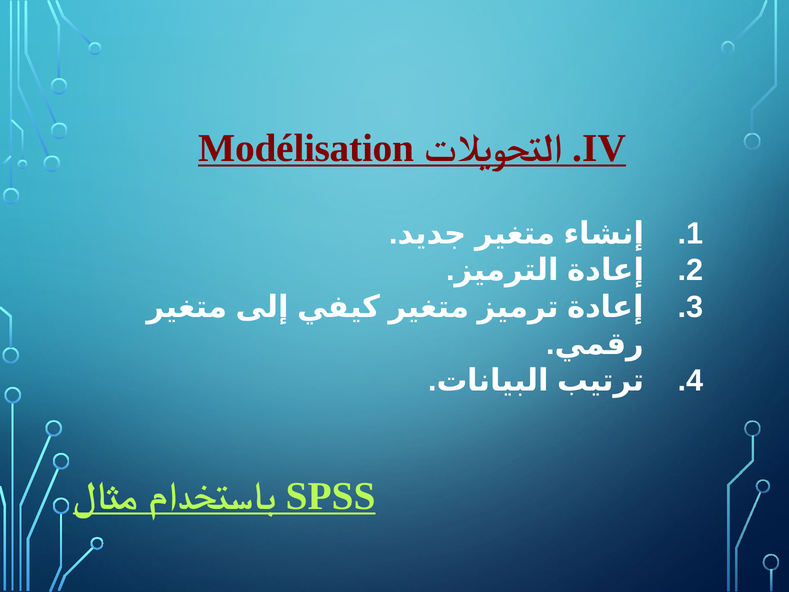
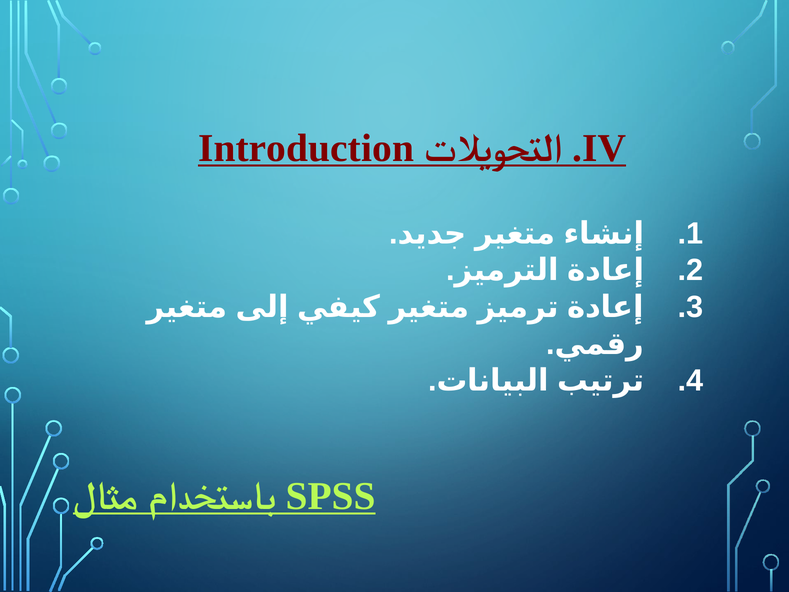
Modélisation: Modélisation -> Introduction (306, 148)
